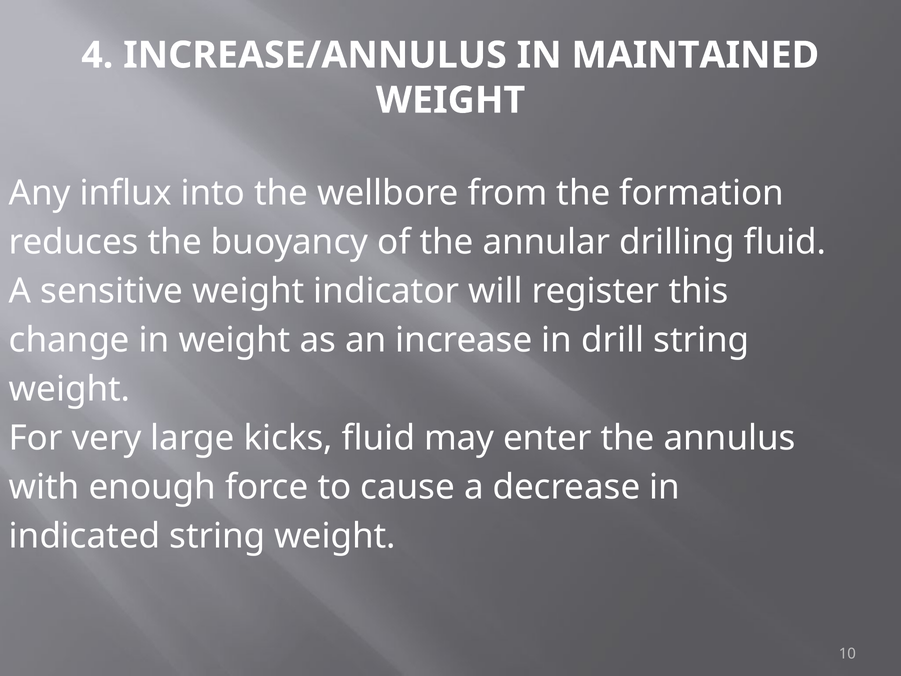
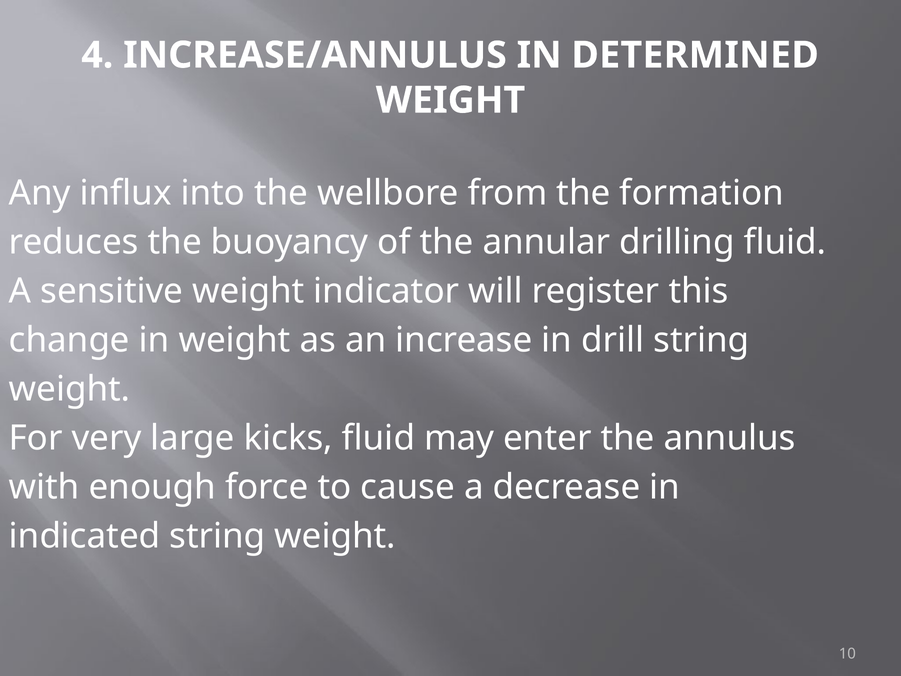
MAINTAINED: MAINTAINED -> DETERMINED (695, 55)
